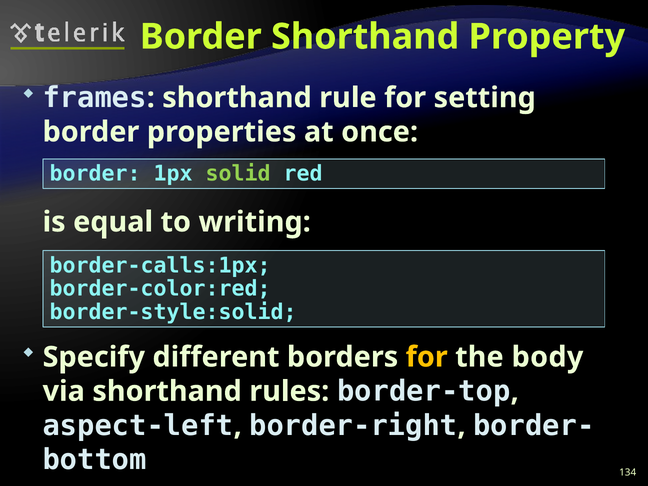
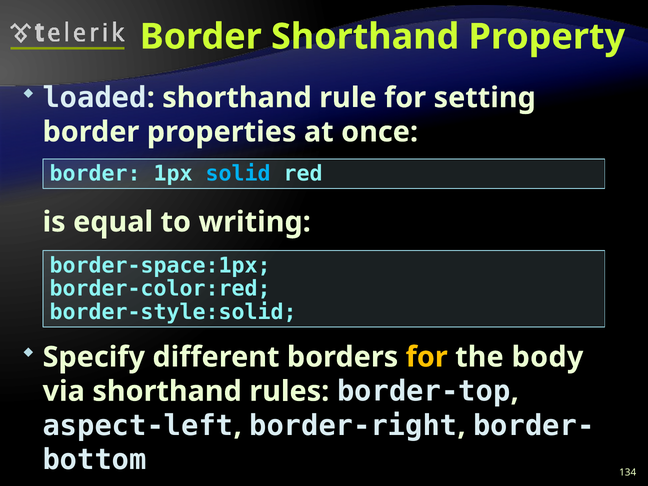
frames: frames -> loaded (95, 98)
solid colour: light green -> light blue (238, 174)
border-calls:1px: border-calls:1px -> border-space:1px (160, 265)
